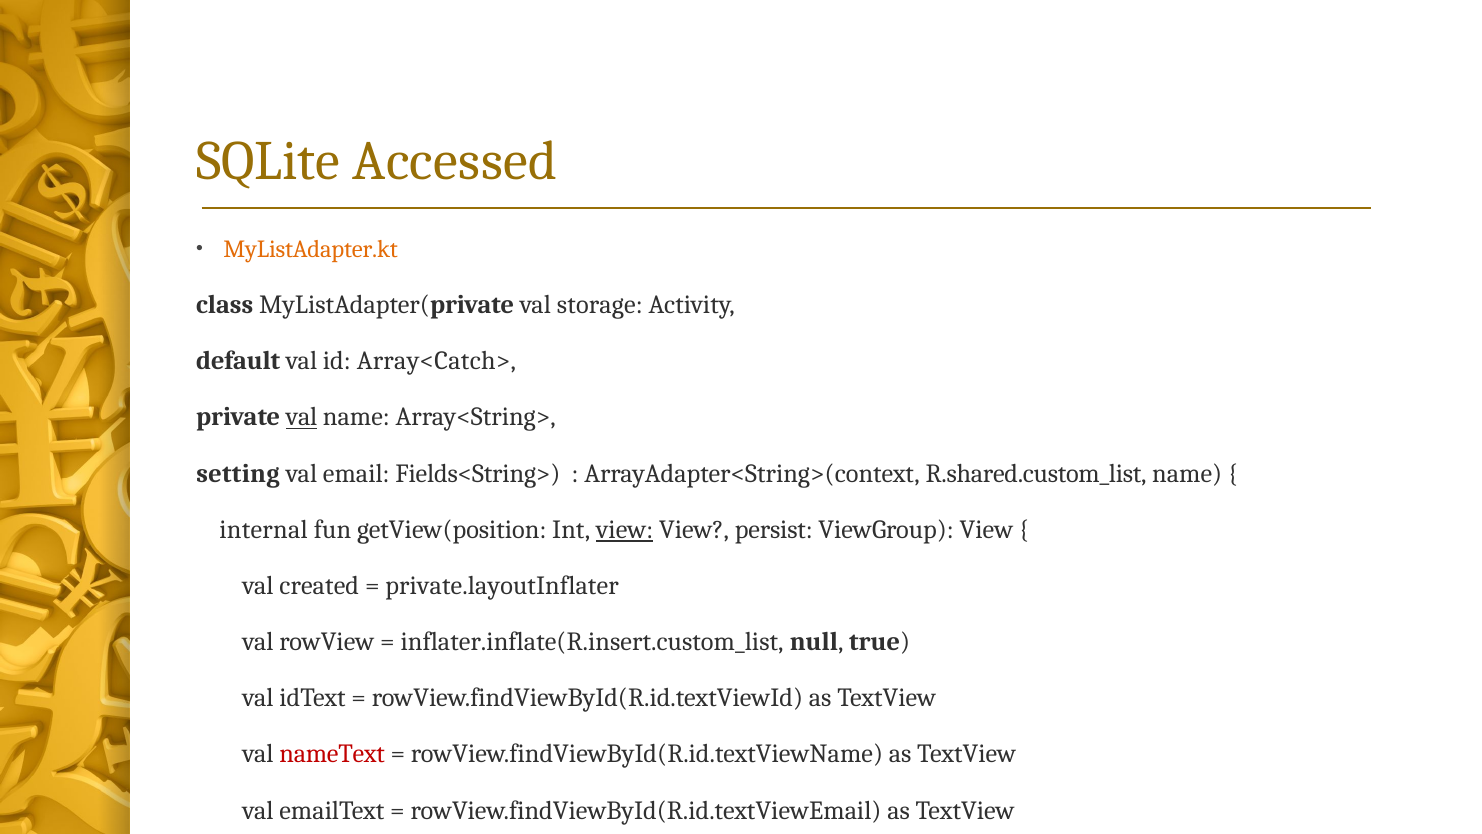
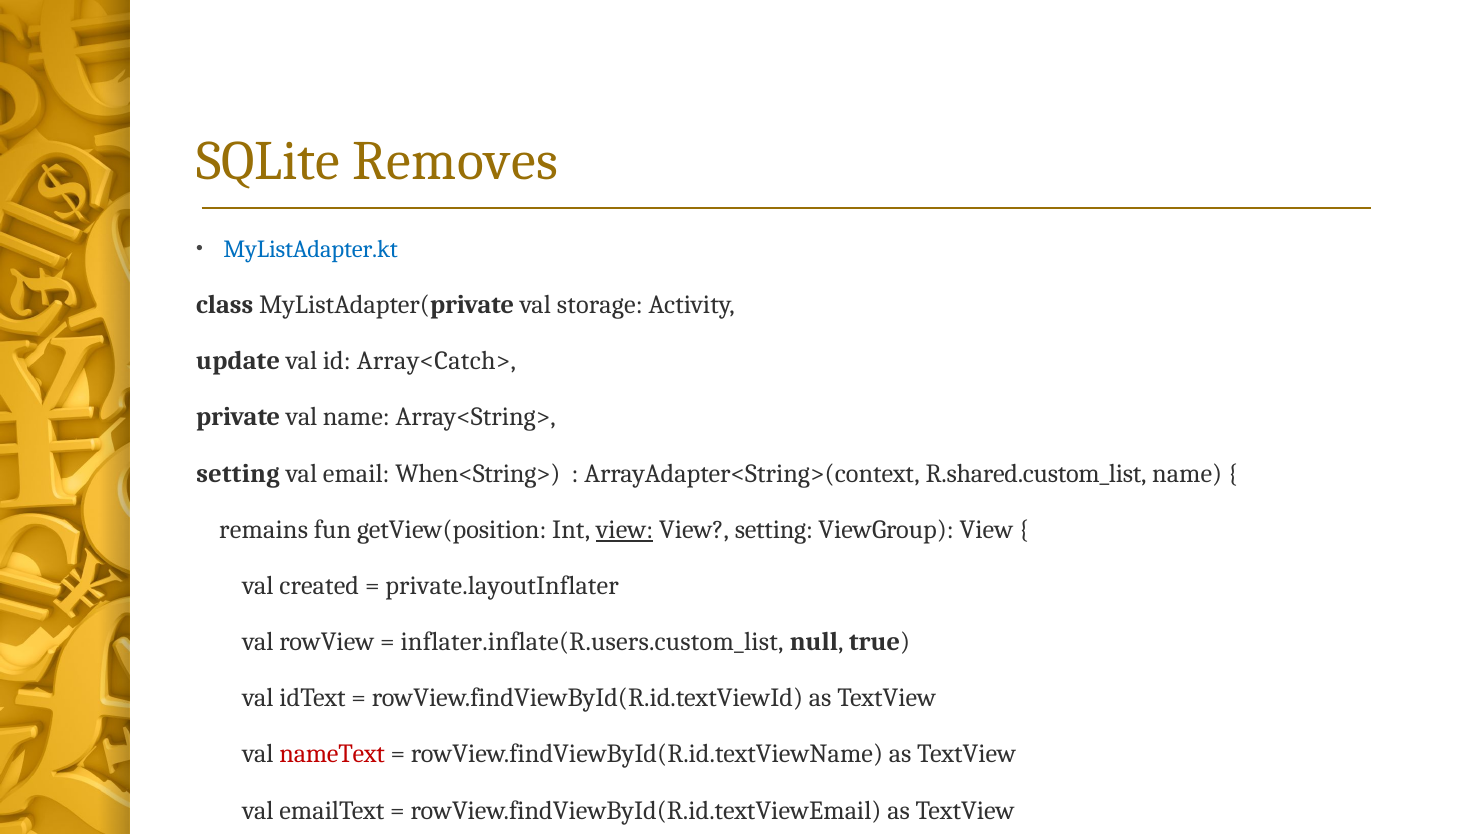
Accessed: Accessed -> Removes (455, 161)
MyListAdapter.kt colour: orange -> blue (311, 250)
default: default -> update (238, 361)
val underline: present -> none (302, 417)
Fields<String>: Fields<String> -> When<String> (478, 473)
internal: internal -> remains (264, 529)
View persist: persist -> setting (774, 529)
inflater.inflate(R.insert.custom_list: inflater.inflate(R.insert.custom_list -> inflater.inflate(R.users.custom_list (592, 642)
